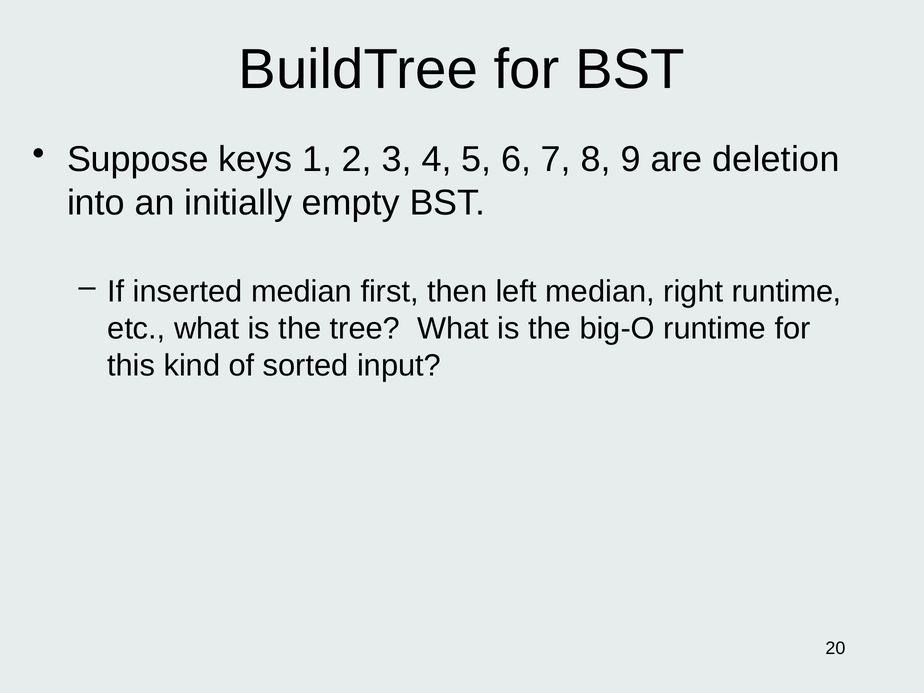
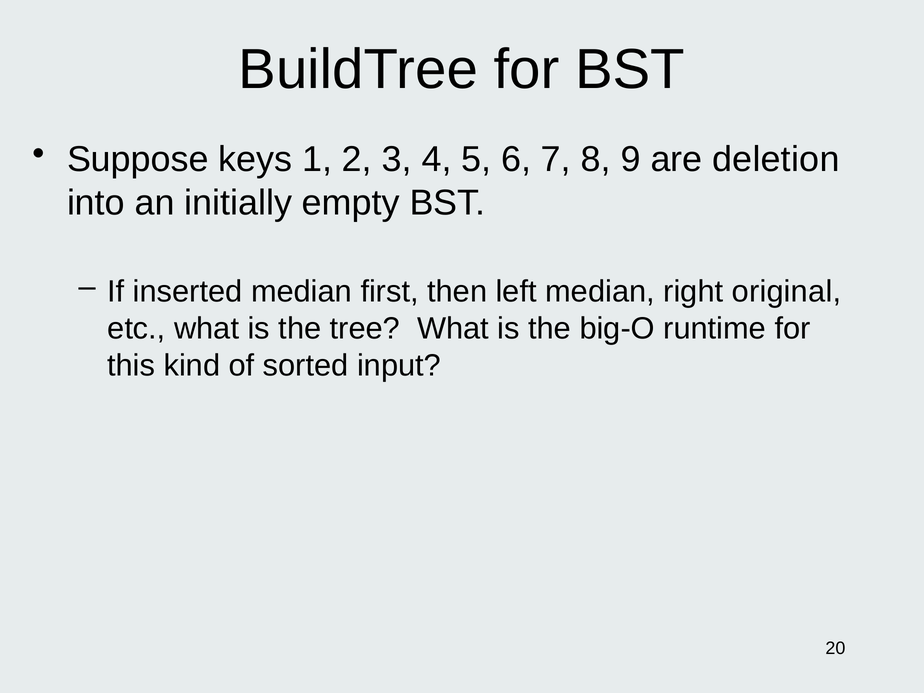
right runtime: runtime -> original (786, 292)
